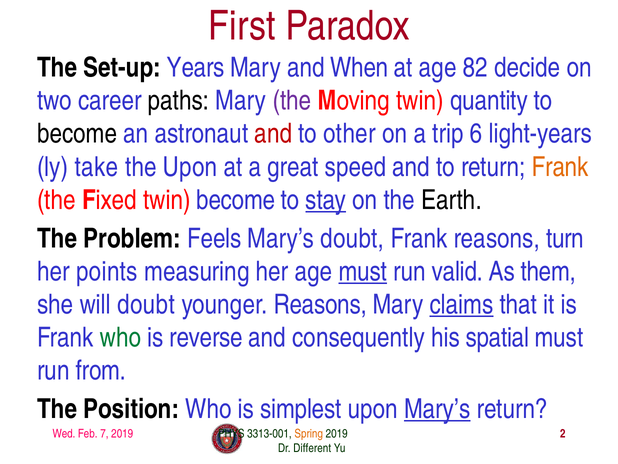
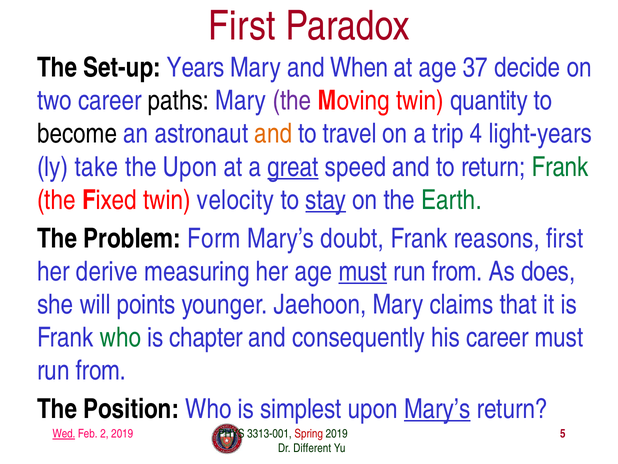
82: 82 -> 37 (475, 68)
and colour: red -> orange (273, 134)
other: other -> travel (350, 134)
6: 6 -> 4 (476, 134)
great underline: none -> present (293, 167)
Frank colour: orange -> green (560, 167)
twin become: become -> velocity (235, 200)
Earth colour: black -> green (452, 200)
Feels: Feels -> Form (214, 238)
reasons turn: turn -> first (565, 238)
points: points -> derive (107, 271)
valid: valid -> from (457, 271)
them: them -> does (548, 271)
will doubt: doubt -> points (146, 304)
younger Reasons: Reasons -> Jaehoon (320, 304)
claims underline: present -> none (461, 304)
reverse: reverse -> chapter (206, 337)
his spatial: spatial -> career (497, 337)
Wed underline: none -> present (64, 433)
7: 7 -> 2 (104, 433)
Spring colour: orange -> red (309, 433)
2: 2 -> 5 (563, 433)
